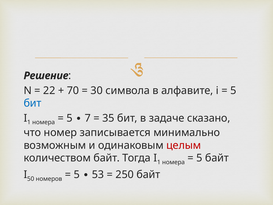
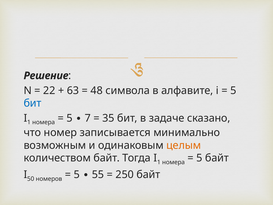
70: 70 -> 63 (73, 90)
30: 30 -> 48 (97, 90)
целым colour: red -> orange (184, 145)
53: 53 -> 55 (98, 174)
